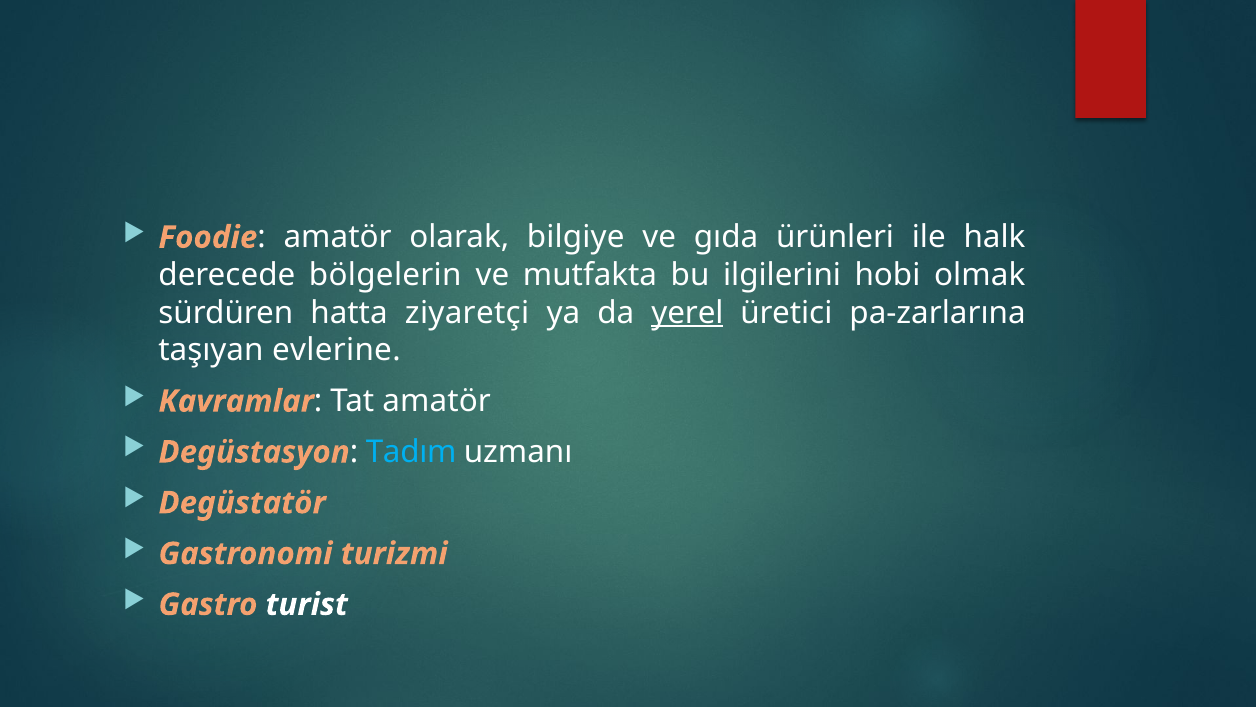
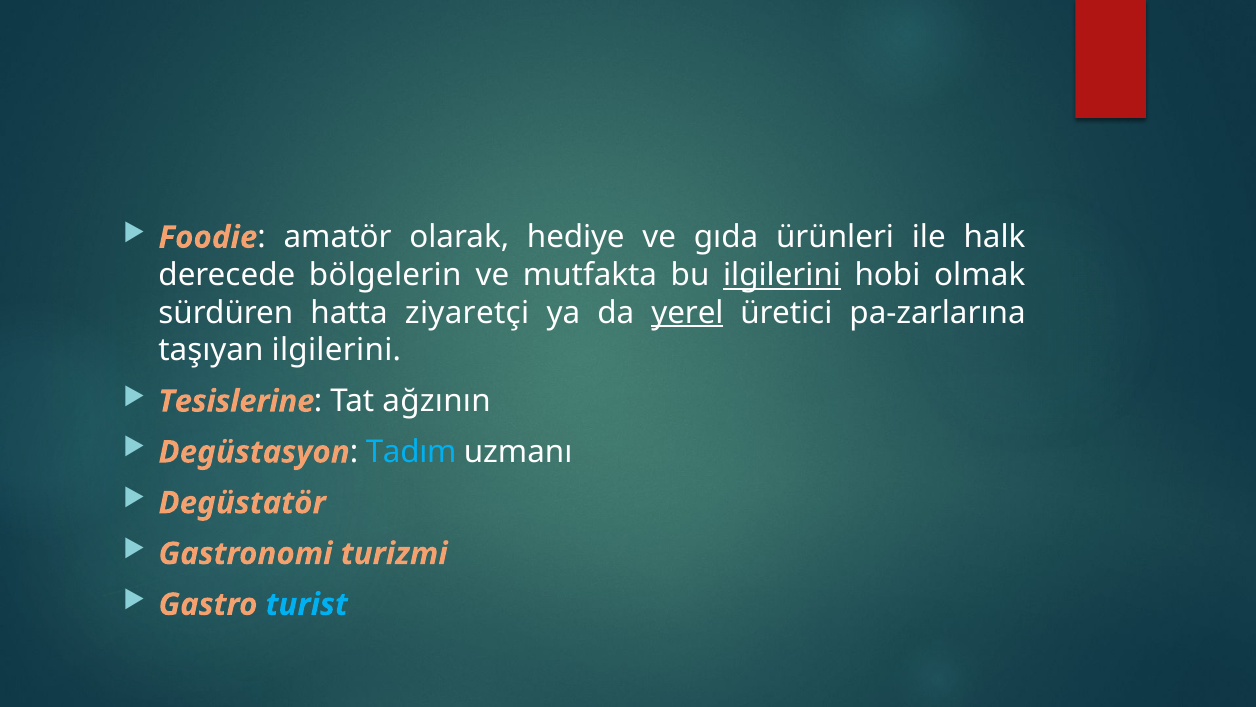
bilgiye: bilgiye -> hediye (576, 237)
ilgilerini underline: none -> present (782, 275)
taşıyan evlerine: evlerine -> ilgilerini (336, 350)
Kavramlar: Kavramlar -> Tesislerine (236, 401)
Tat amatör: amatör -> ağzının (437, 401)
turist colour: white -> light blue (307, 604)
